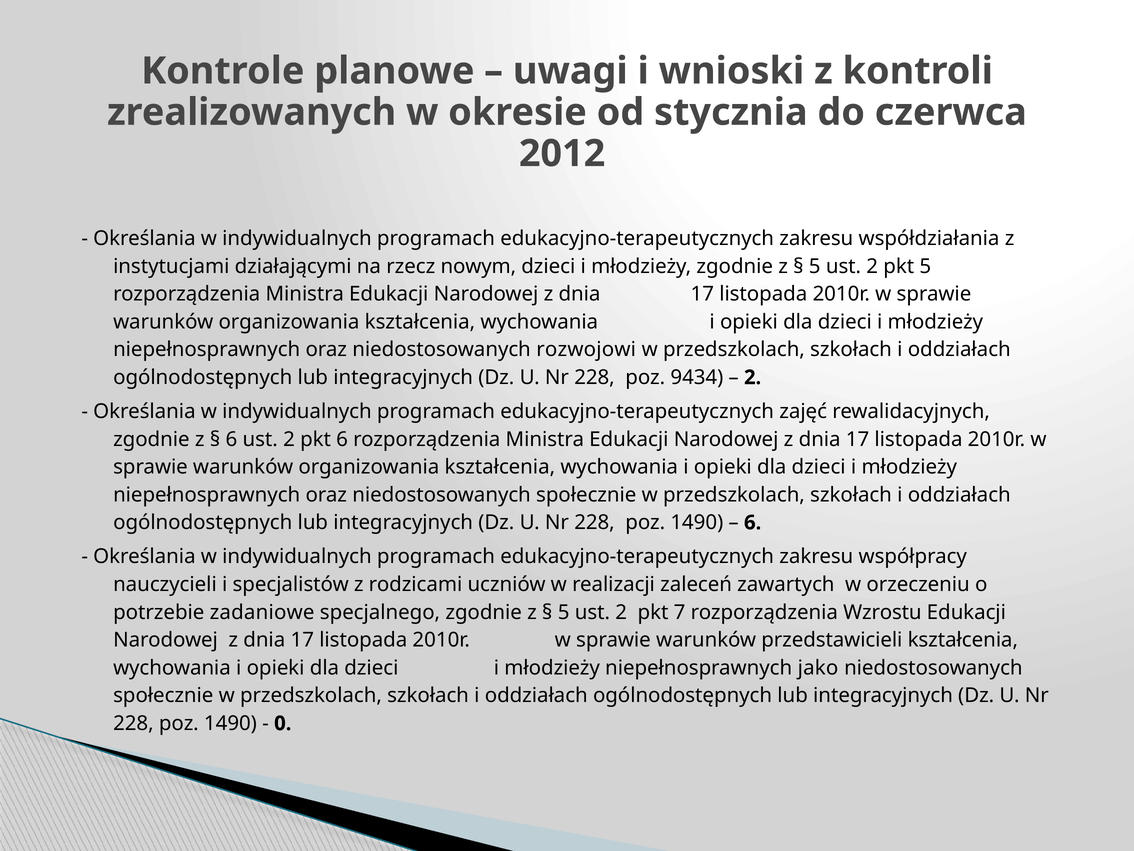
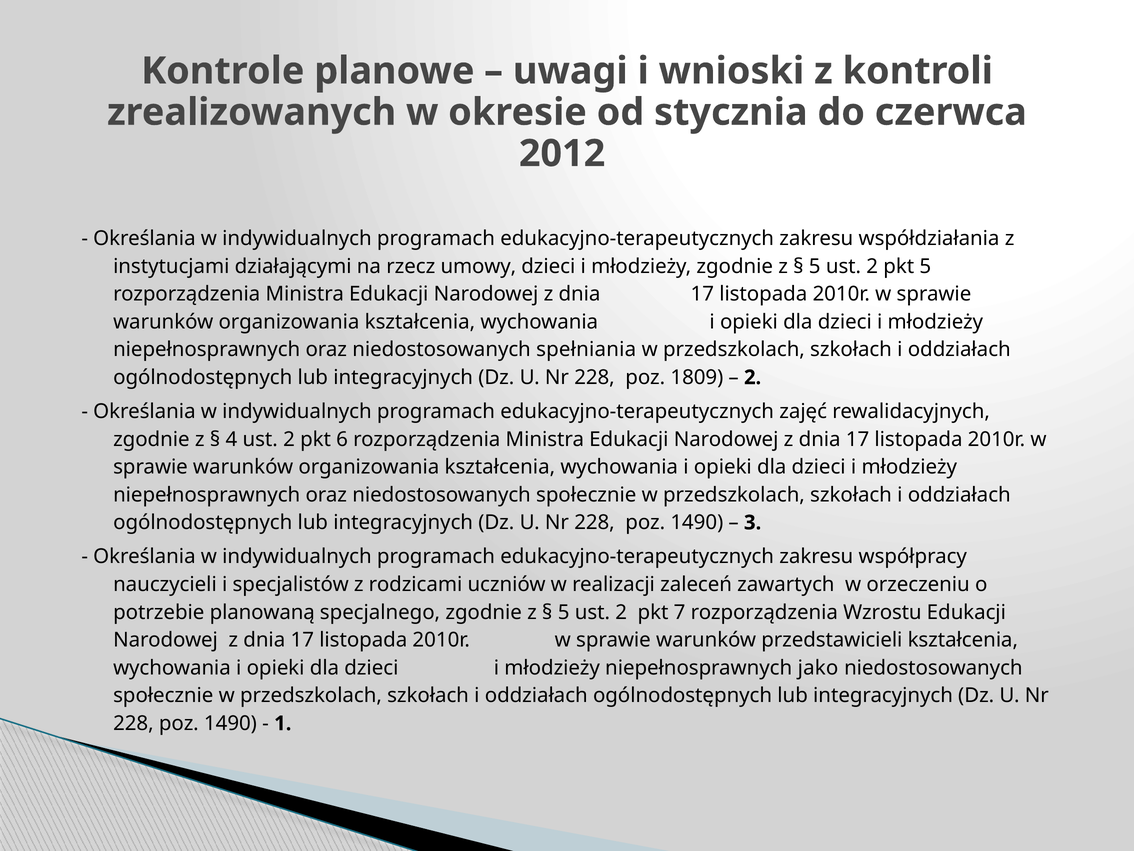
nowym: nowym -> umowy (478, 266)
rozwojowi: rozwojowi -> spełniania (586, 349)
9434: 9434 -> 1809 (697, 377)
6: 6 -> 4 (231, 439)
6: 6 -> 3 (753, 522)
zadaniowe: zadaniowe -> planowaną (262, 612)
0: 0 -> 1 (283, 723)
